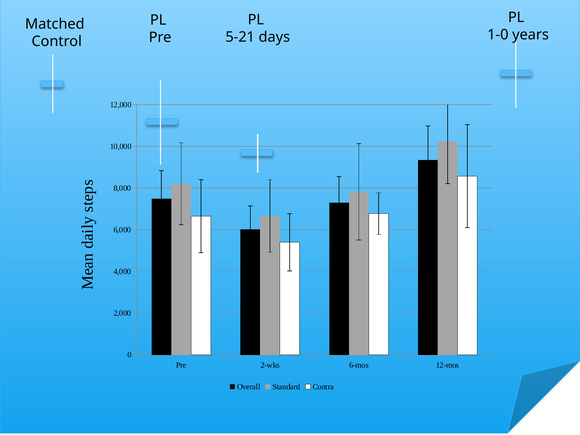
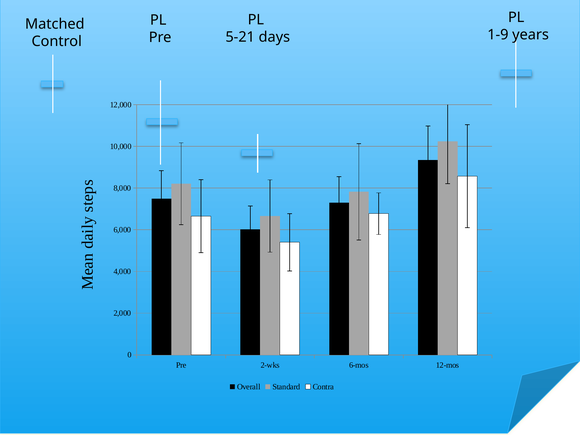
1-0: 1-0 -> 1-9 (498, 35)
